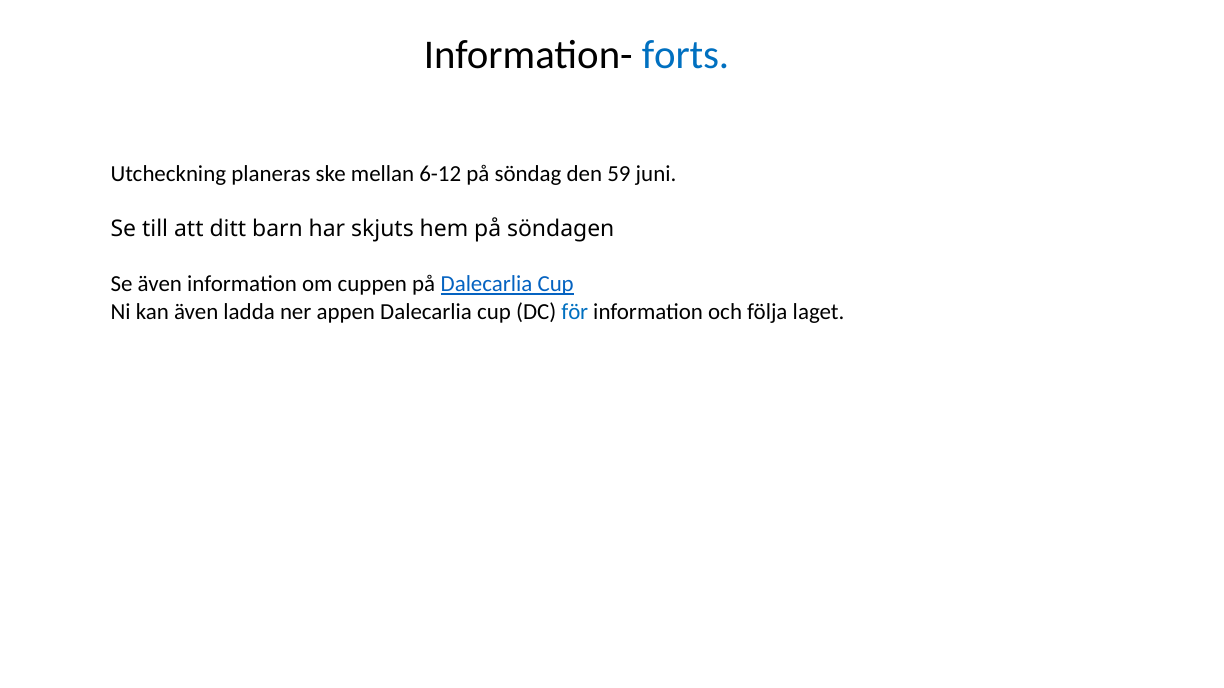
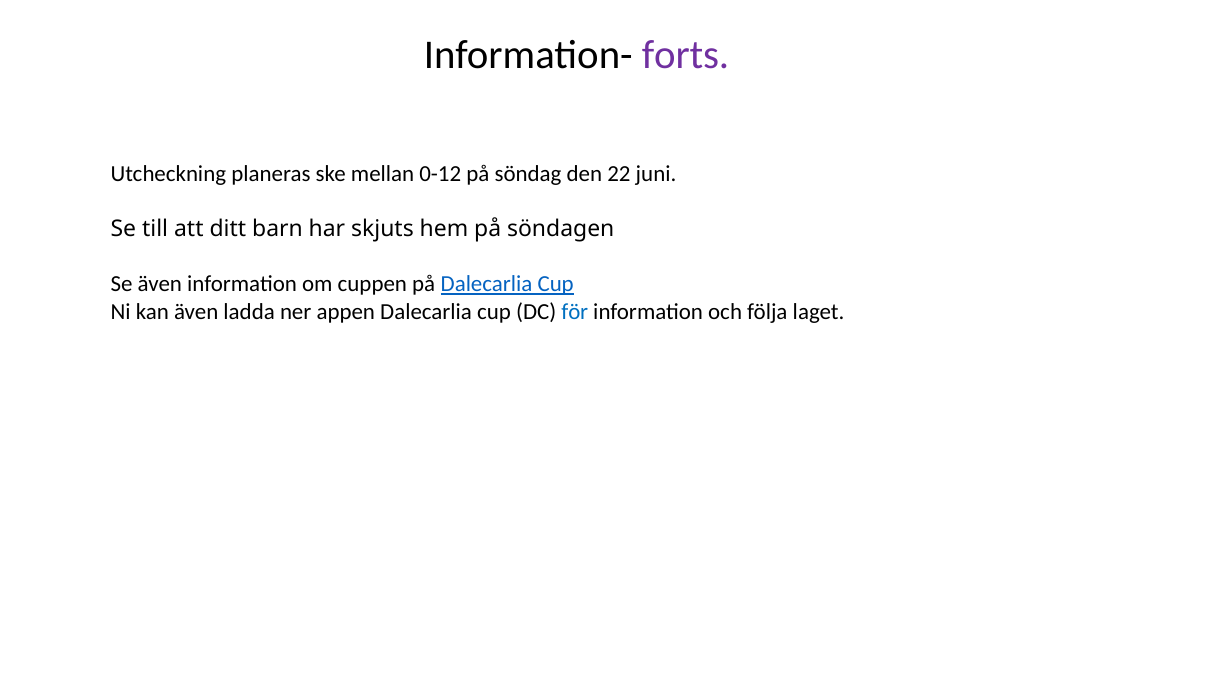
forts colour: blue -> purple (686, 55)
6-12: 6-12 -> 0-12 (440, 174)
59: 59 -> 22 (619, 174)
